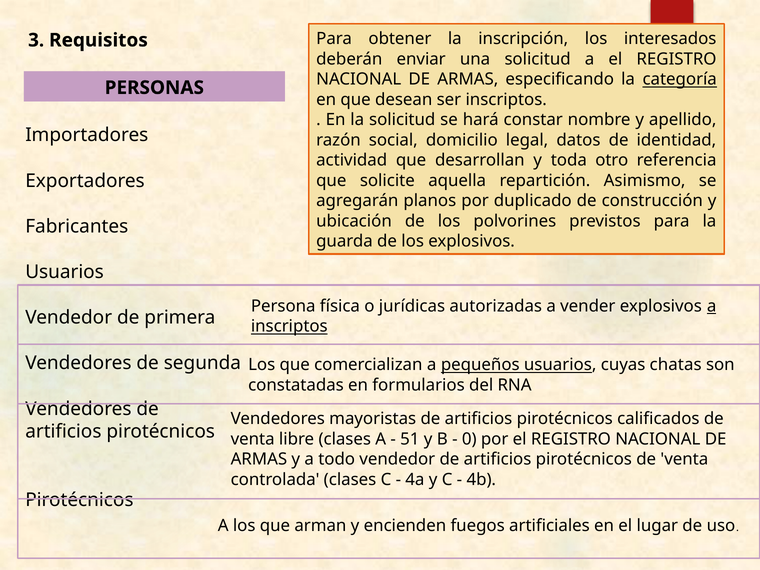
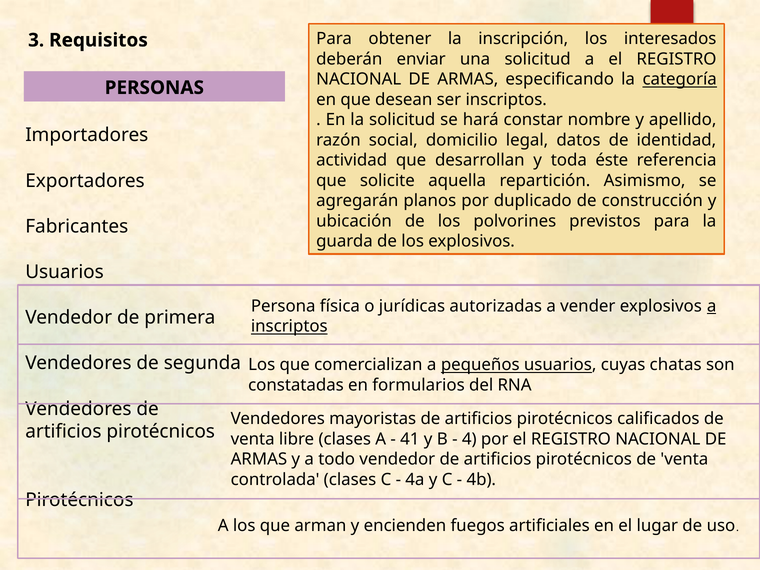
otro: otro -> éste (612, 160)
51: 51 -> 41 (410, 439)
0: 0 -> 4 (469, 439)
